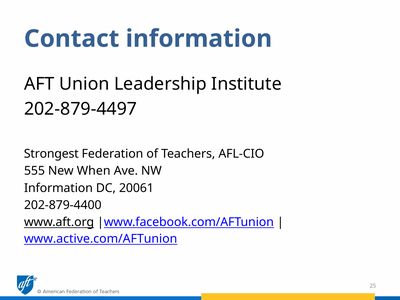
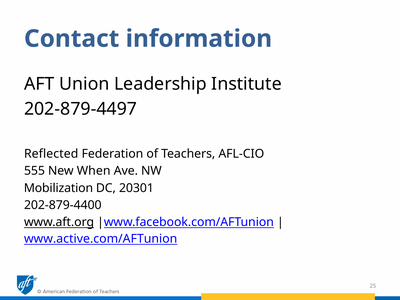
Strongest: Strongest -> Reflected (51, 154)
Information: Information -> Mobilization (58, 188)
20061: 20061 -> 20301 (136, 188)
